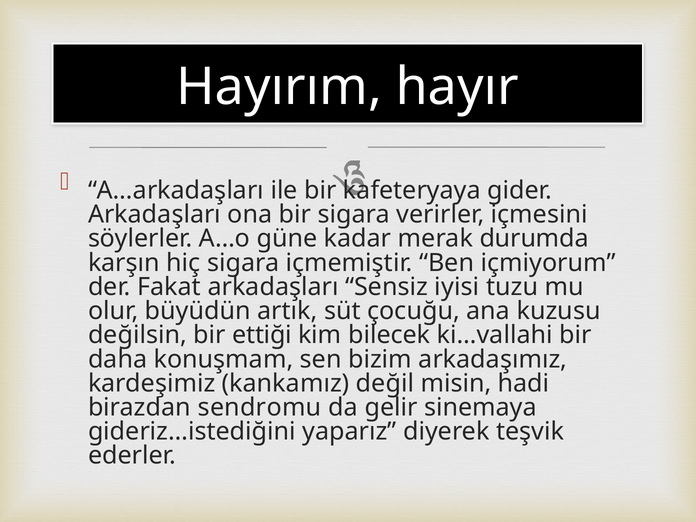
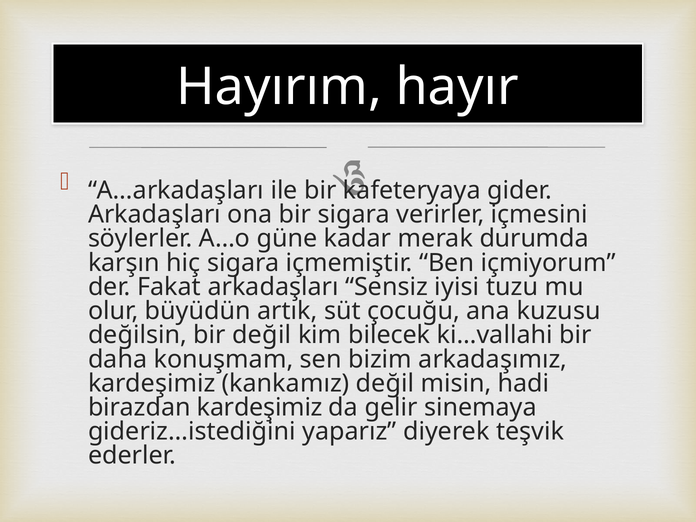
bir ettiği: ettiği -> değil (262, 335)
birazdan sendromu: sendromu -> kardeşimiz (260, 407)
